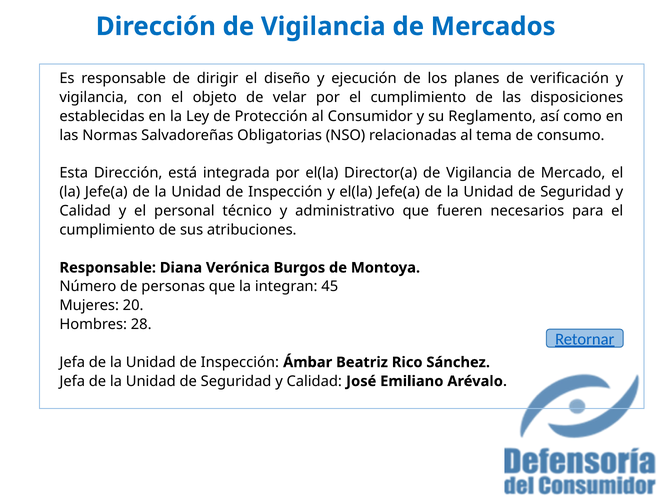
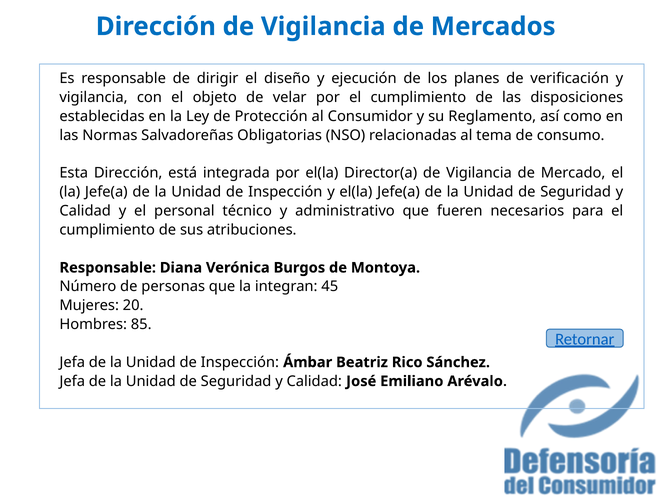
28: 28 -> 85 (141, 324)
